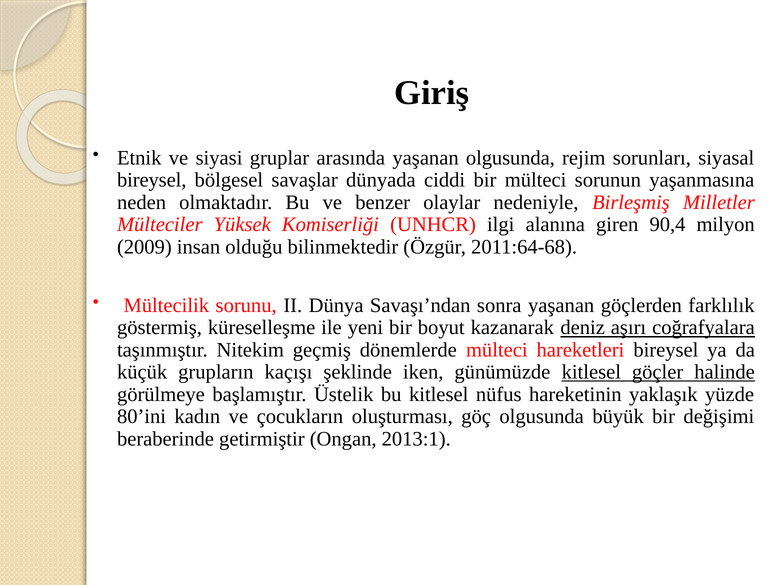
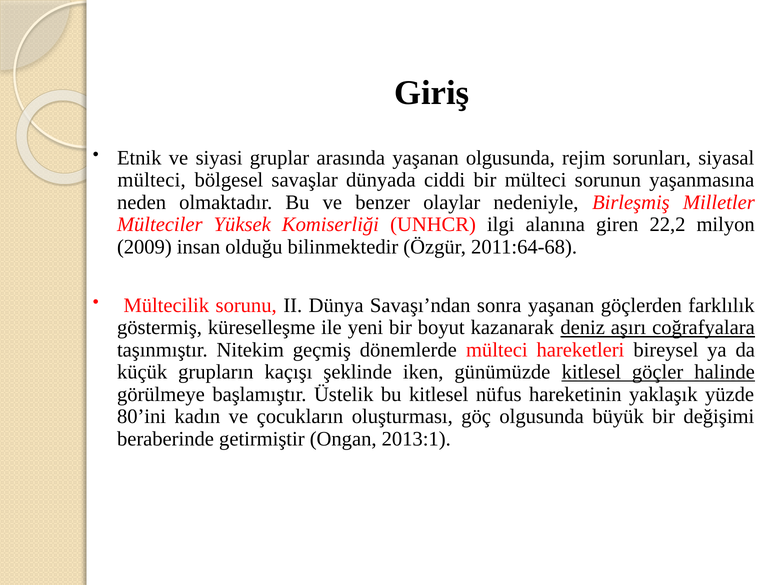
bireysel: bireysel -> mülteci (152, 180)
90,4: 90,4 -> 22,2 (667, 225)
